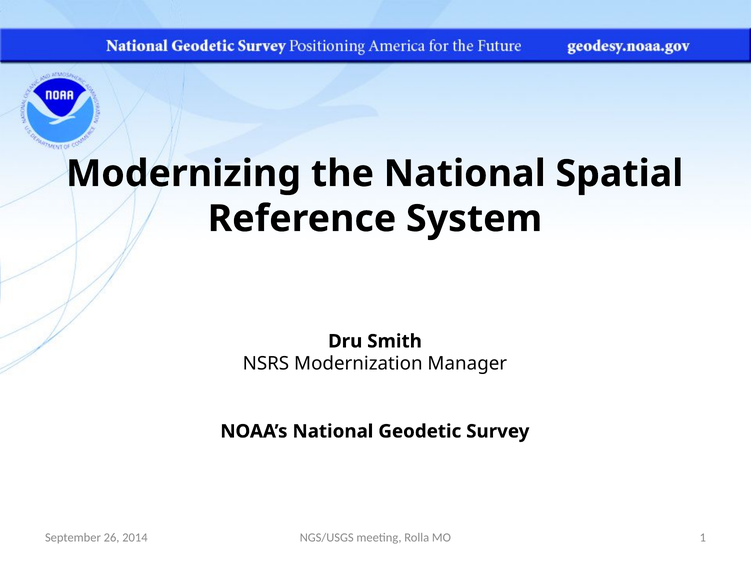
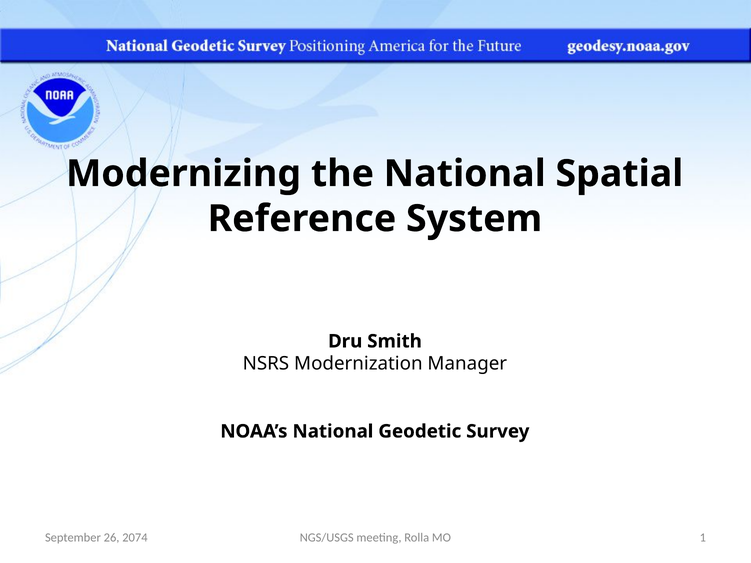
2014: 2014 -> 2074 (135, 538)
